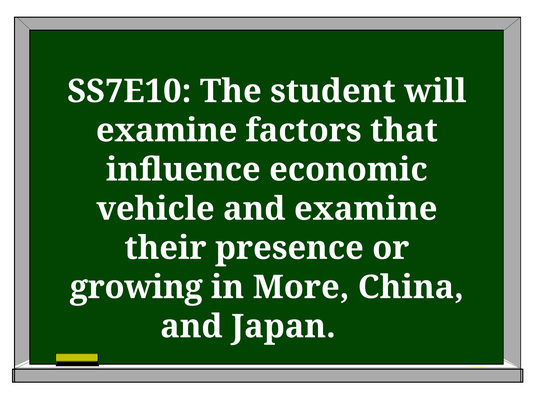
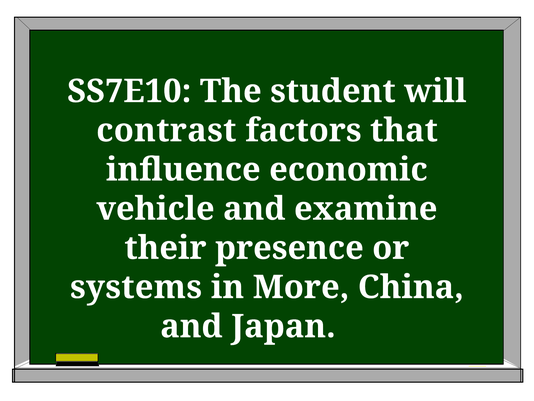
examine: examine -> contrast (166, 130)
growing: growing -> systems (136, 287)
